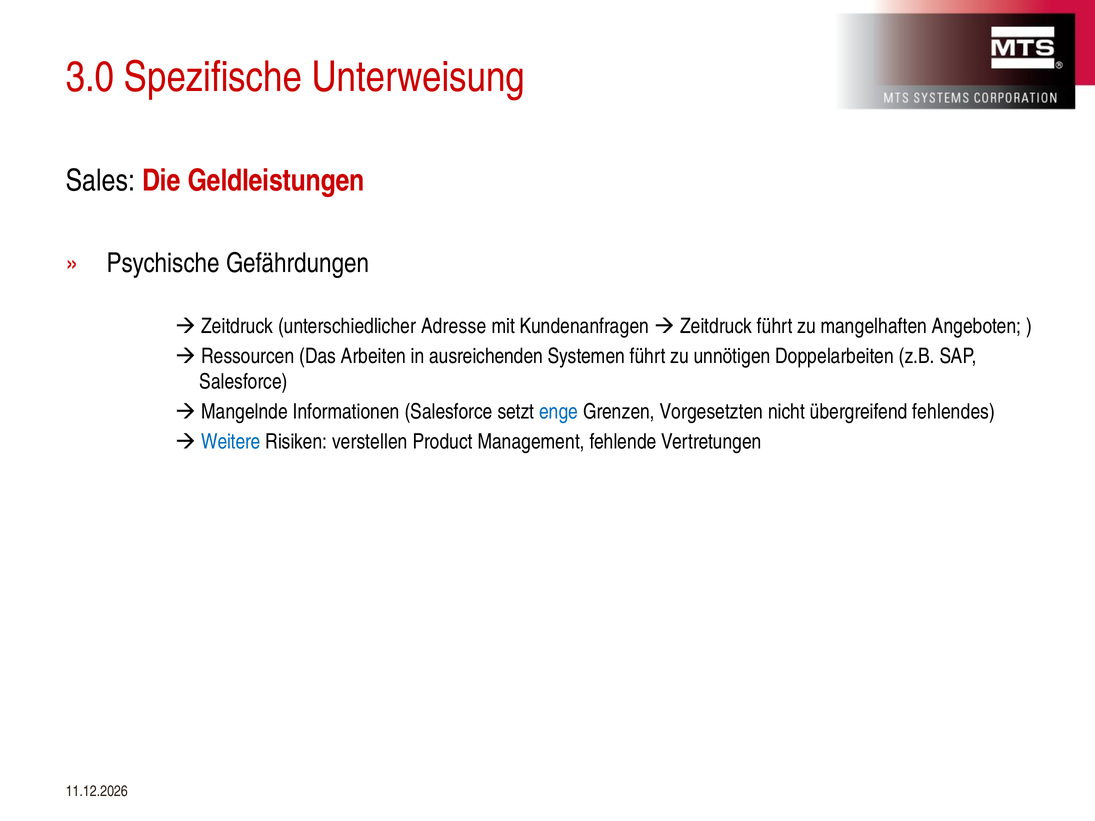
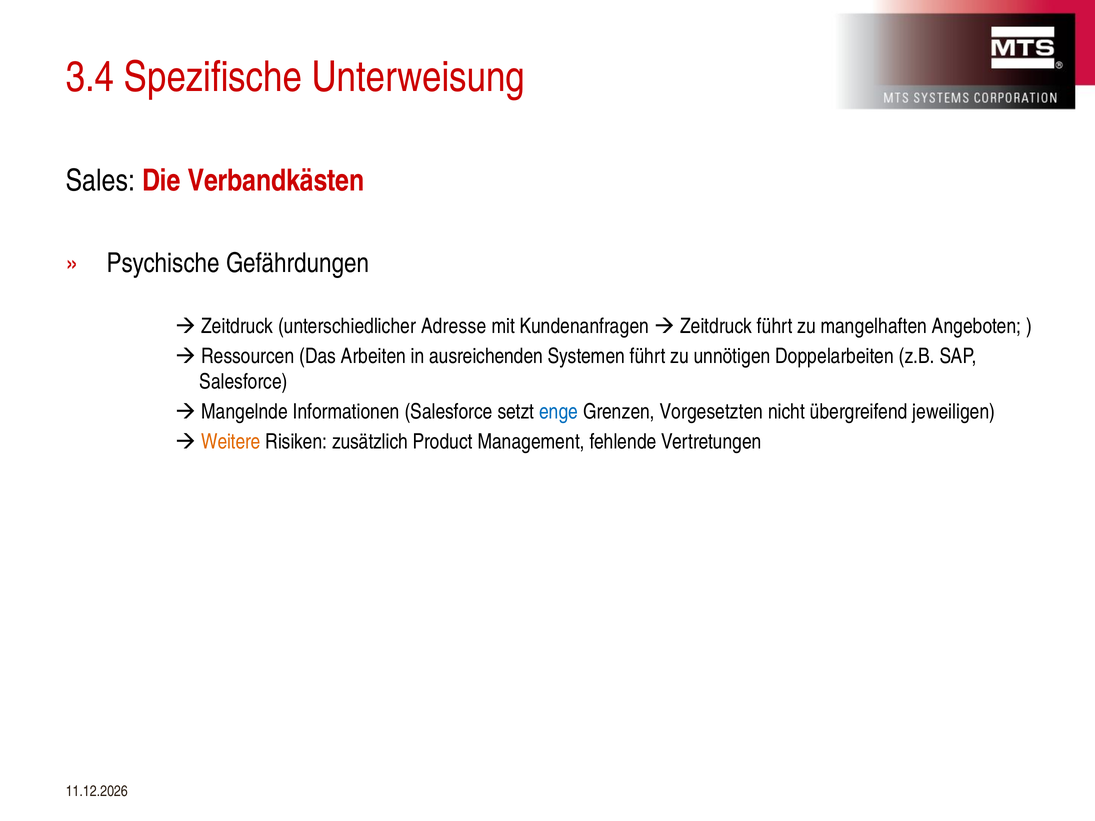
3.0: 3.0 -> 3.4 (90, 77)
Geldleistungen: Geldleistungen -> Verbandkästen (276, 181)
fehlendes: fehlendes -> jeweiligen (954, 412)
Weitere colour: blue -> orange (231, 442)
verstellen: verstellen -> zusätzlich (370, 442)
